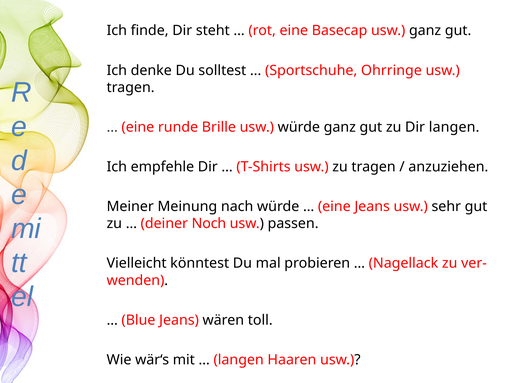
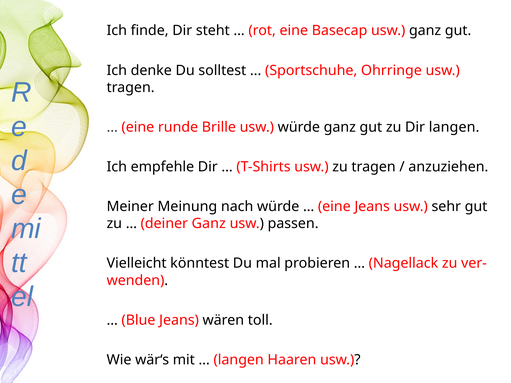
deiner Noch: Noch -> Ganz (209, 224)
